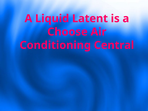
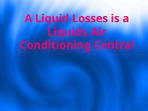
Latent: Latent -> Losses (90, 19)
Choose: Choose -> Liquids (67, 32)
